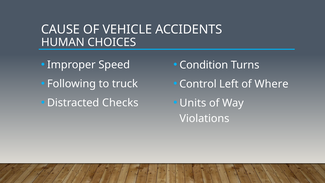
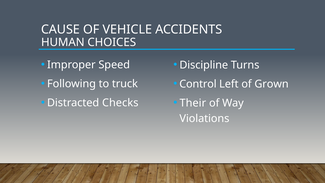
Condition: Condition -> Discipline (204, 65)
Where: Where -> Grown (272, 84)
Units: Units -> Their (193, 103)
